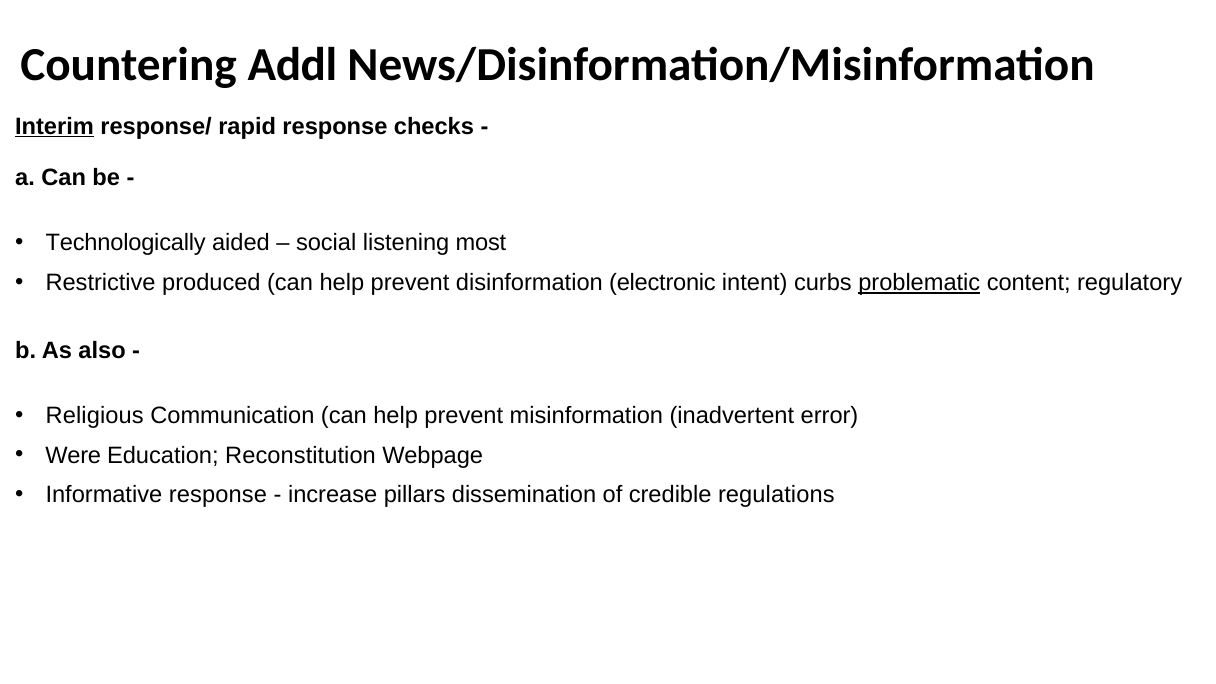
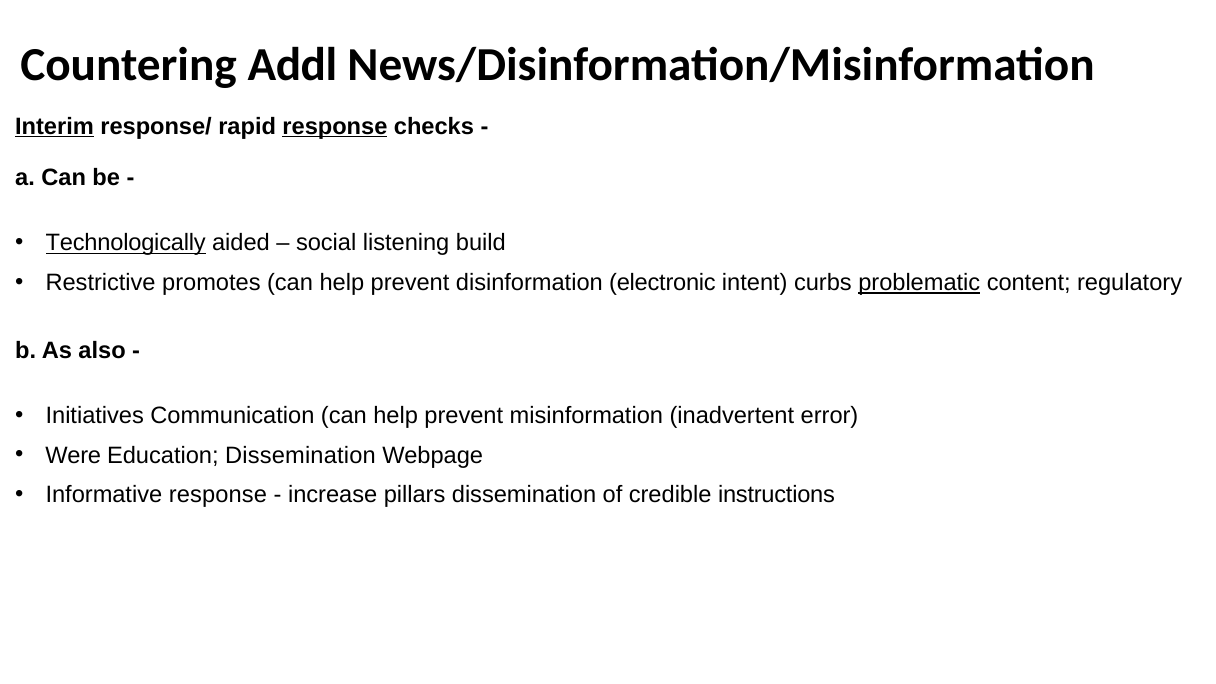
response underline: none -> present (335, 127)
Technologically underline: none -> present (126, 243)
most: most -> build (481, 243)
produced: produced -> promotes (211, 283)
Religious: Religious -> Initiatives (95, 416)
Education Reconstitution: Reconstitution -> Dissemination (300, 455)
regulations: regulations -> instructions (776, 495)
